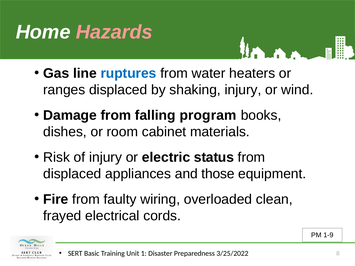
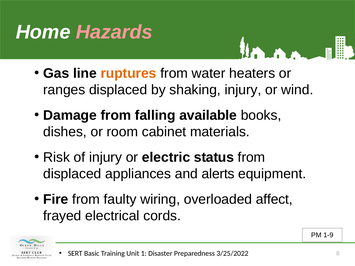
ruptures colour: blue -> orange (128, 73)
program: program -> available (208, 115)
those: those -> alerts (218, 174)
clean: clean -> affect (274, 199)
